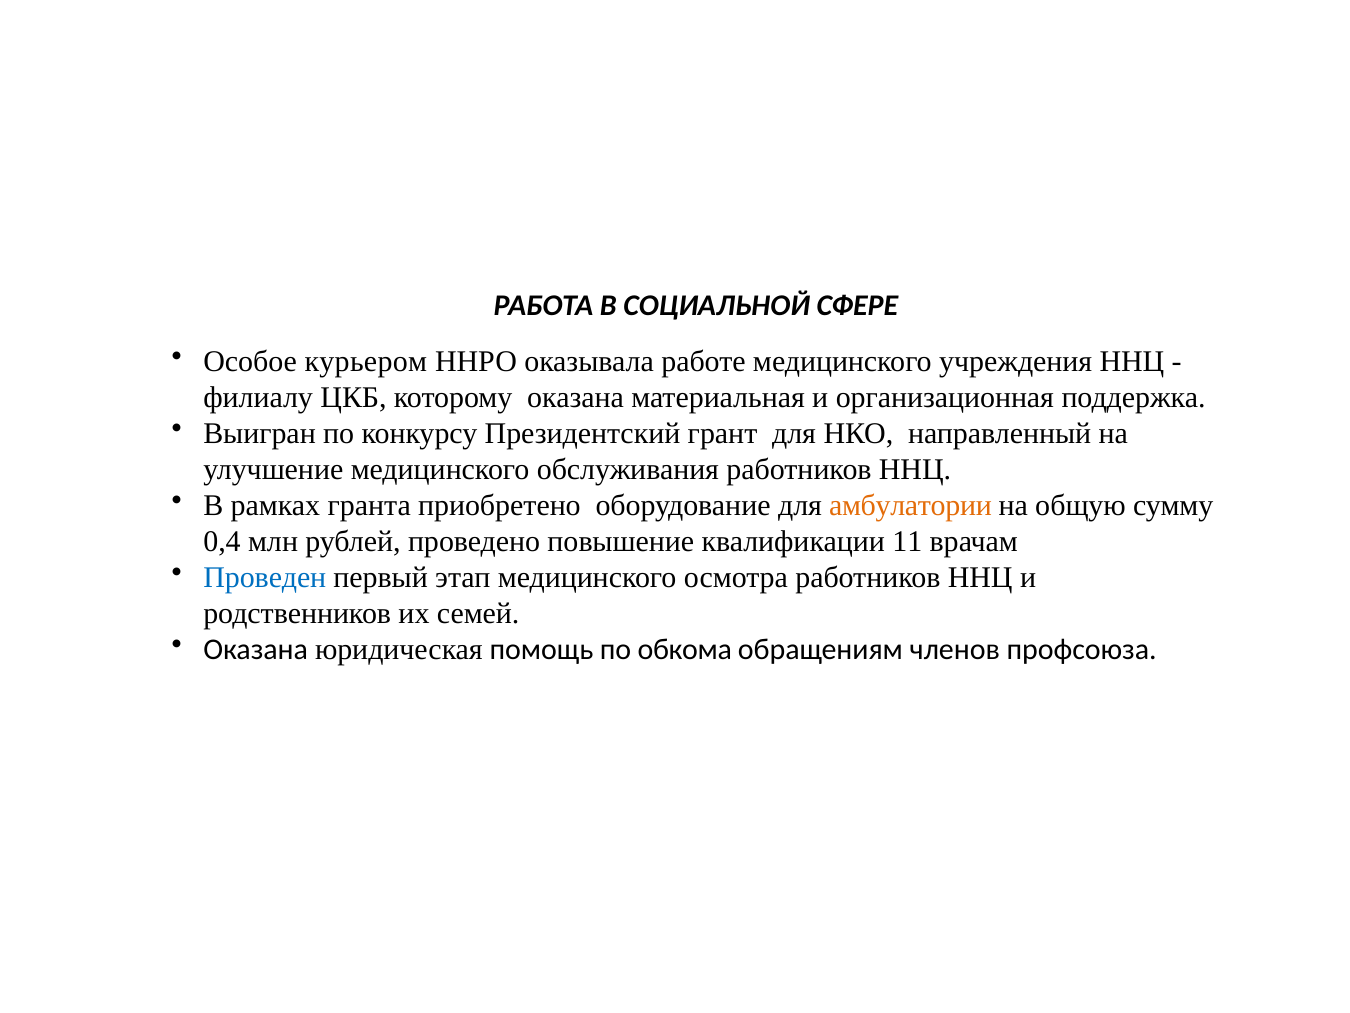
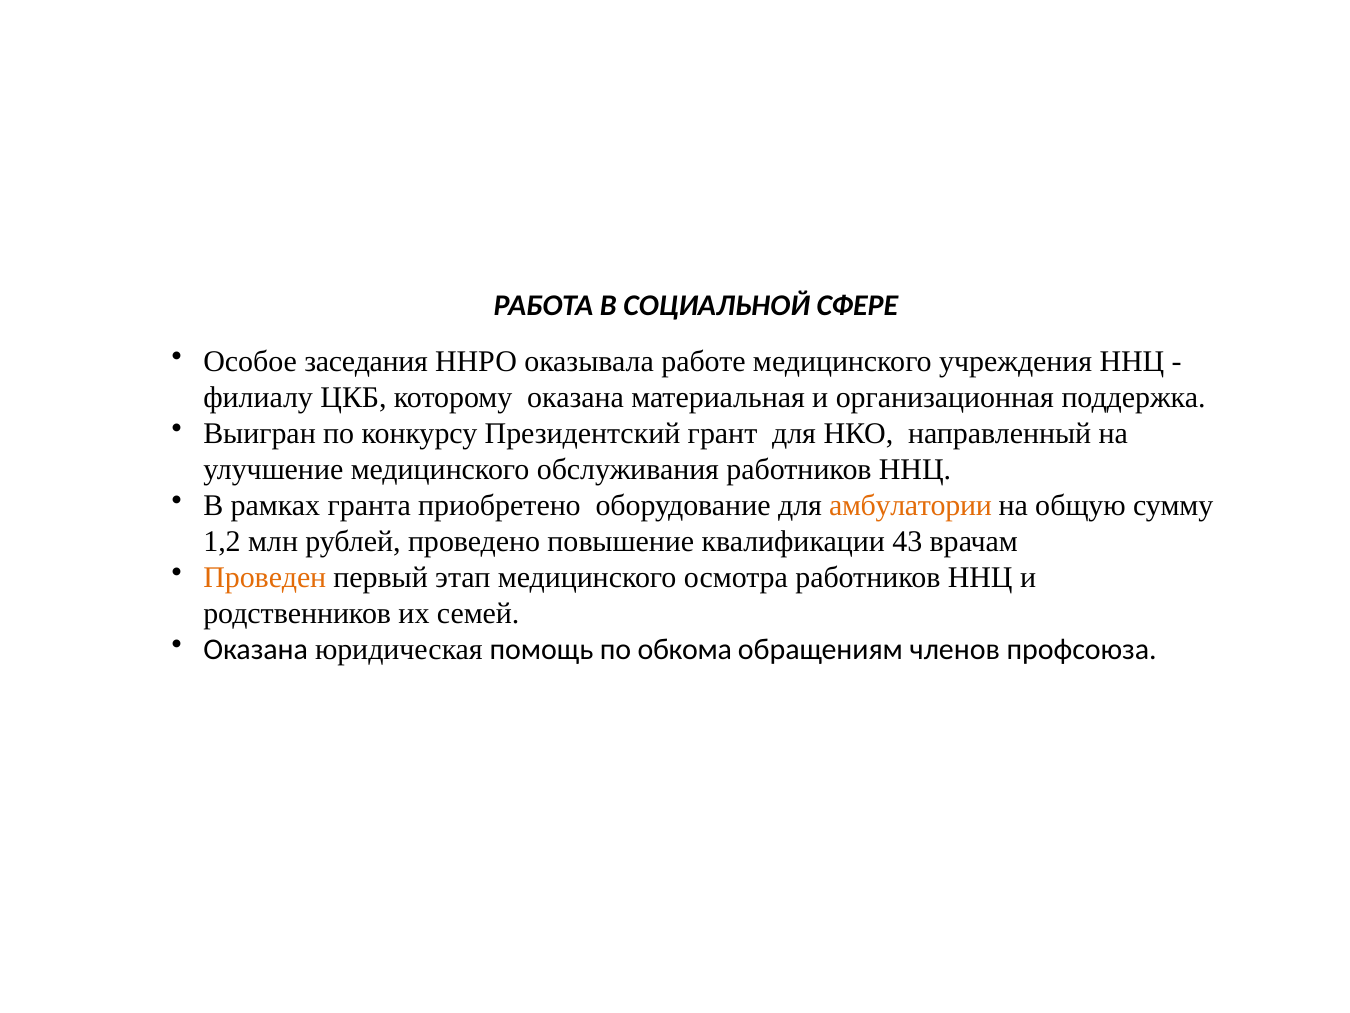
курьером: курьером -> заседания (366, 362)
0,4: 0,4 -> 1,2 (222, 542)
11: 11 -> 43 (907, 542)
Проведен colour: blue -> orange (265, 578)
